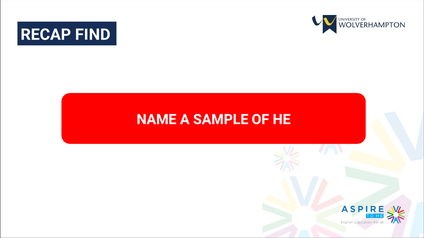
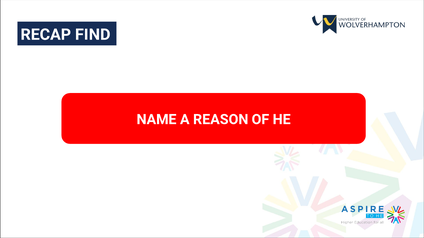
SAMPLE: SAMPLE -> REASON (221, 120)
